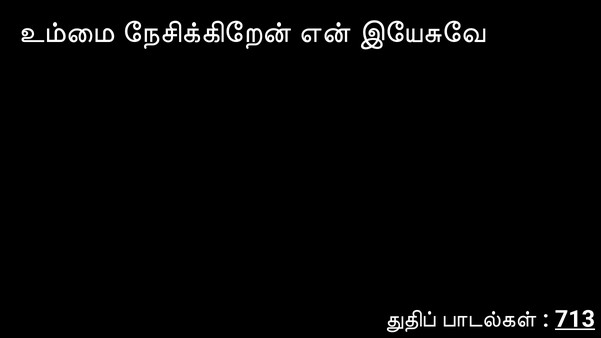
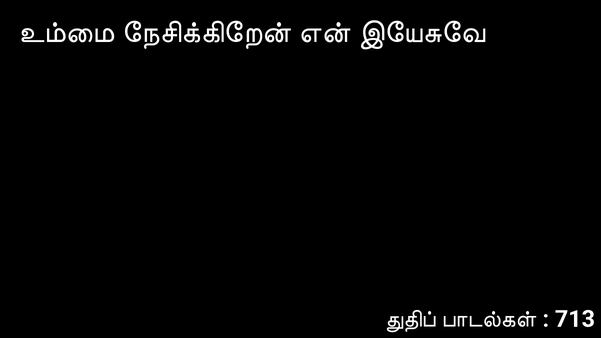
713 underline: present -> none (575, 319)
